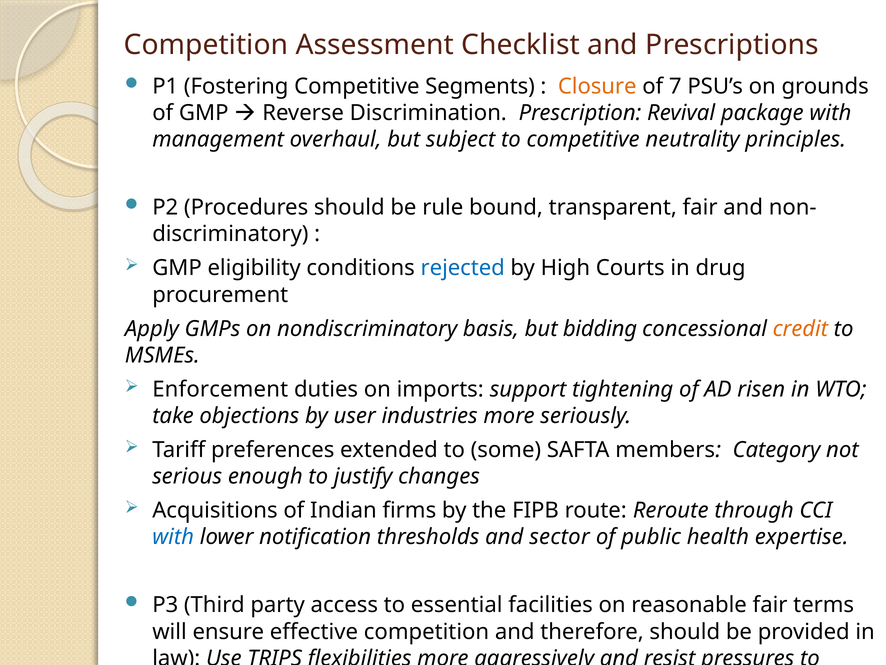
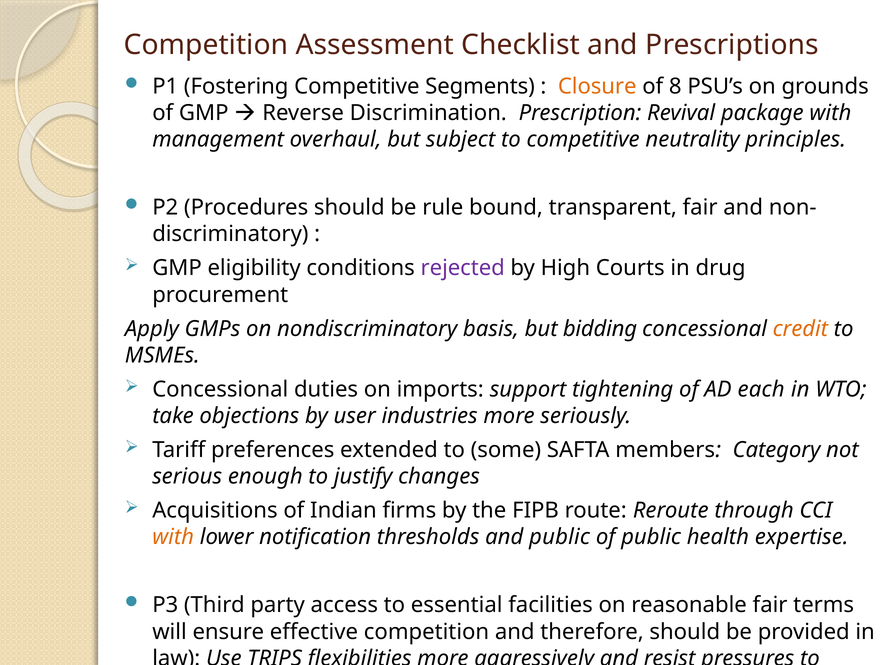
7: 7 -> 8 (675, 86)
rejected colour: blue -> purple (463, 268)
Enforcement: Enforcement -> Concessional (220, 389)
risen: risen -> each (761, 389)
with colour: blue -> orange (173, 537)
and sector: sector -> public (560, 537)
